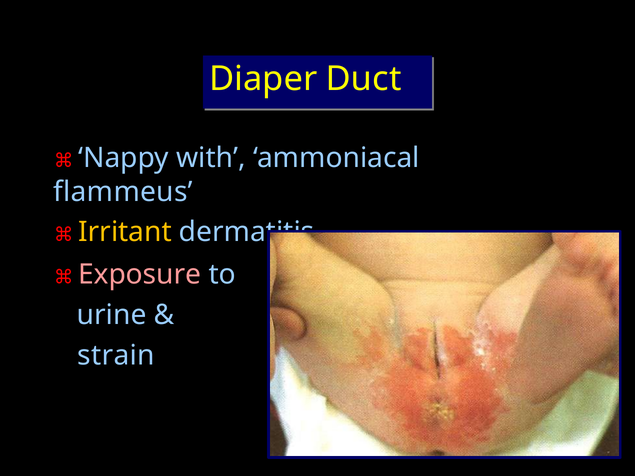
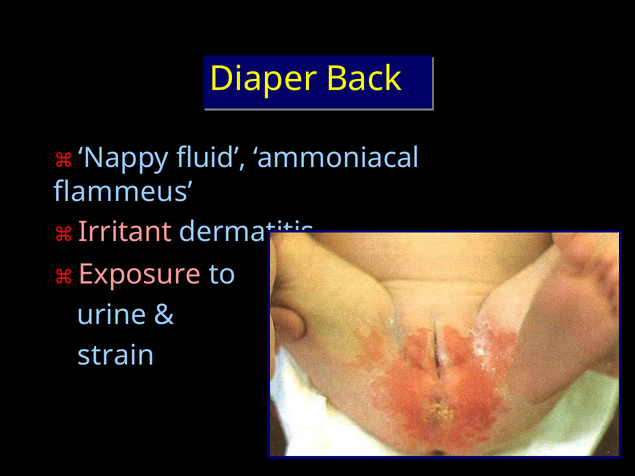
Duct: Duct -> Back (364, 79)
with: with -> fluid (211, 158)
Irritant colour: yellow -> pink (125, 232)
